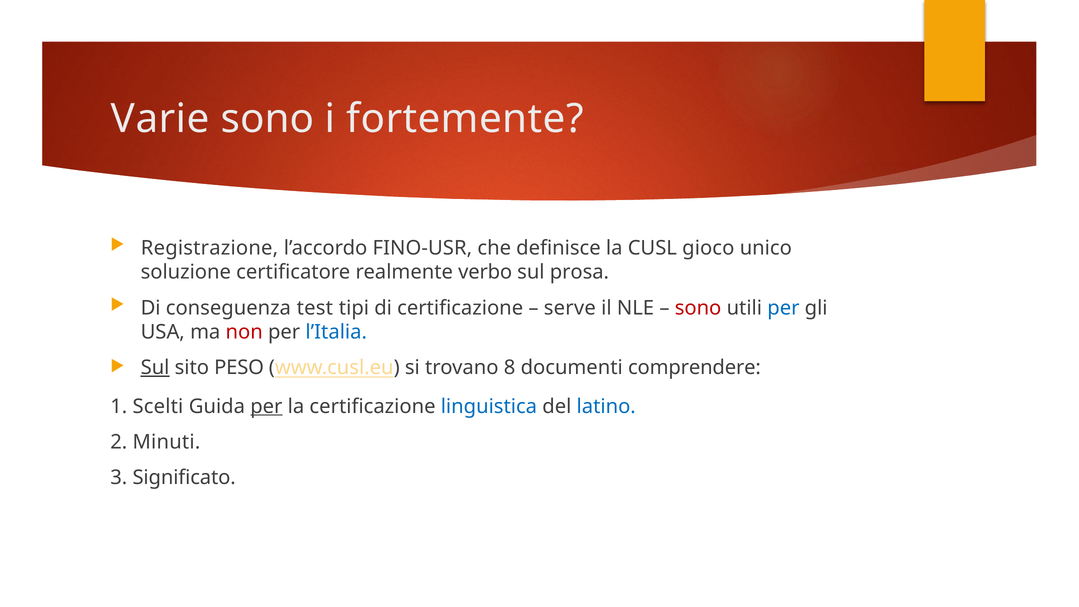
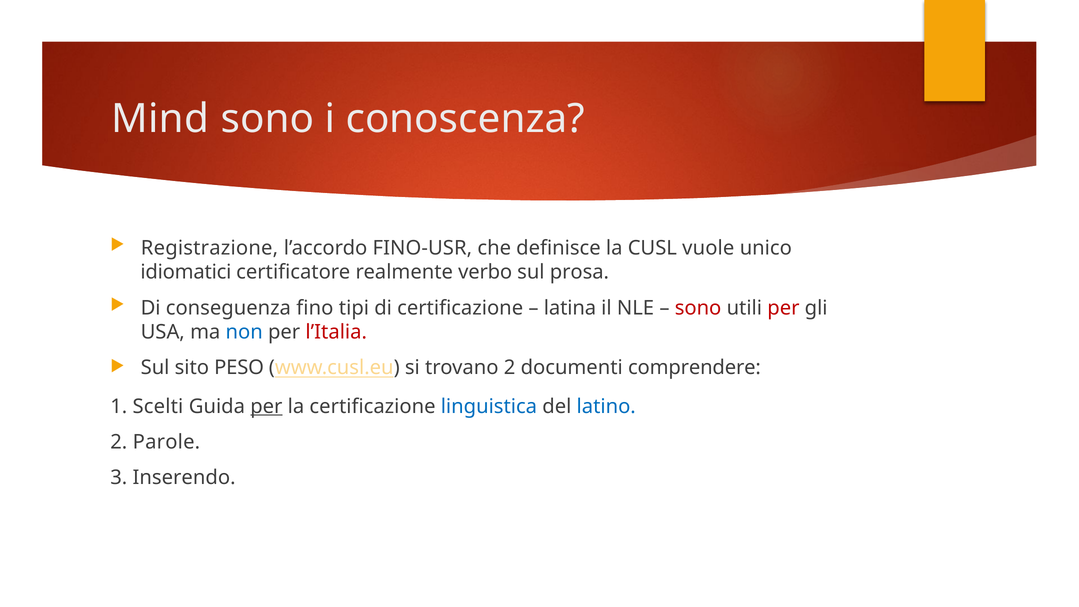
Varie: Varie -> Mind (160, 119)
fortemente: fortemente -> conoscenza (465, 119)
gioco: gioco -> vuole (708, 248)
soluzione: soluzione -> idiomatici (186, 272)
test: test -> fino (315, 308)
serve: serve -> latina (570, 308)
per colour: blue -> red (783, 308)
non colour: red -> blue (244, 332)
l’Italia colour: blue -> red (336, 332)
Sul underline: present -> none (155, 368)
trovano 8: 8 -> 2 (510, 368)
Minuti: Minuti -> Parole (166, 442)
Significato: Significato -> Inserendo (184, 477)
